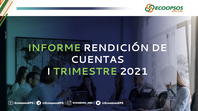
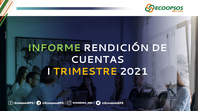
TRIMESTRE colour: light green -> yellow (85, 72)
